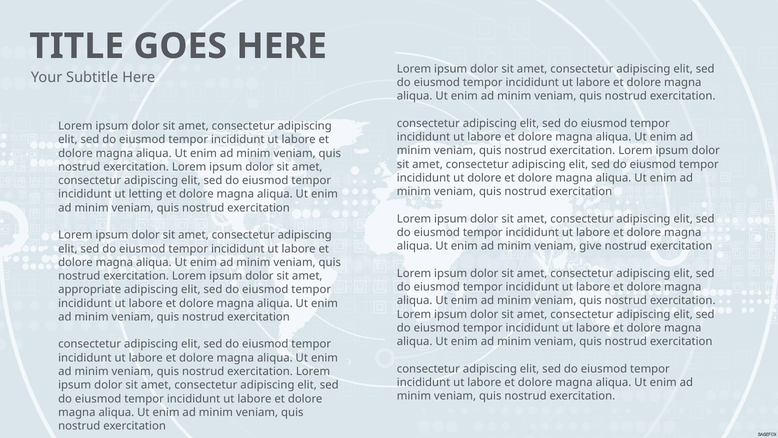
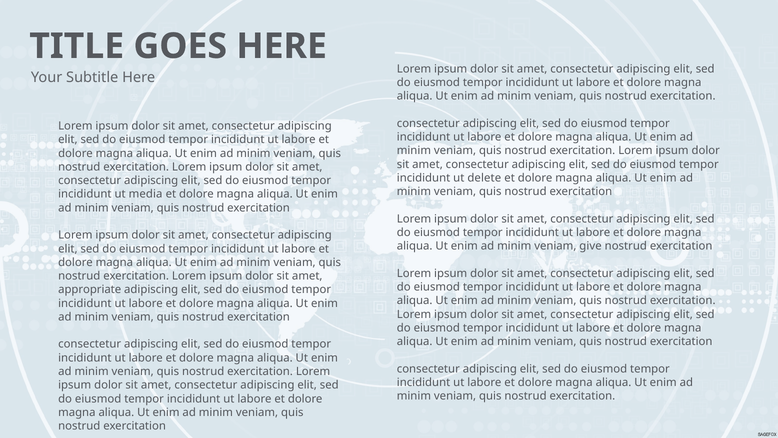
ut dolore: dolore -> delete (484, 178)
letting: letting -> media (146, 194)
